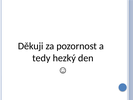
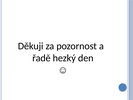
tedy: tedy -> řadě (41, 58)
